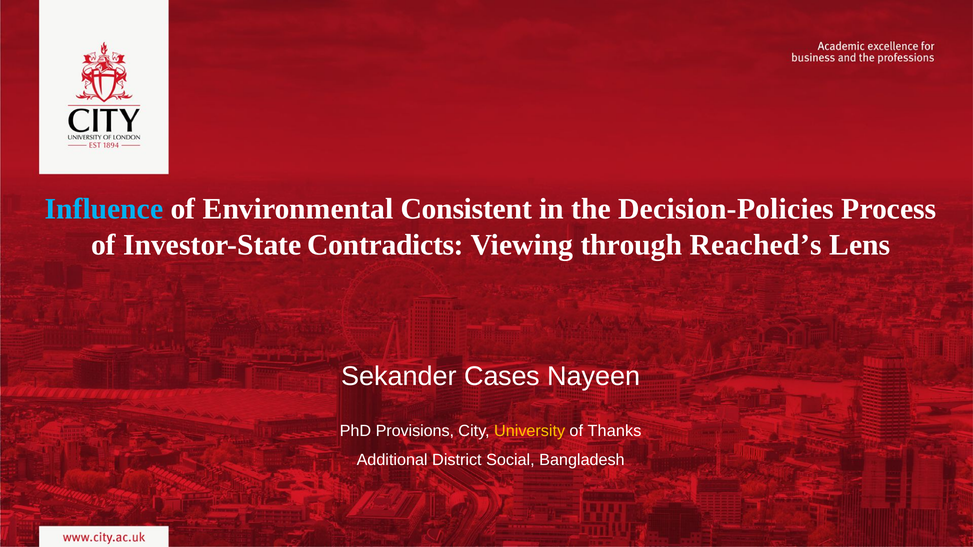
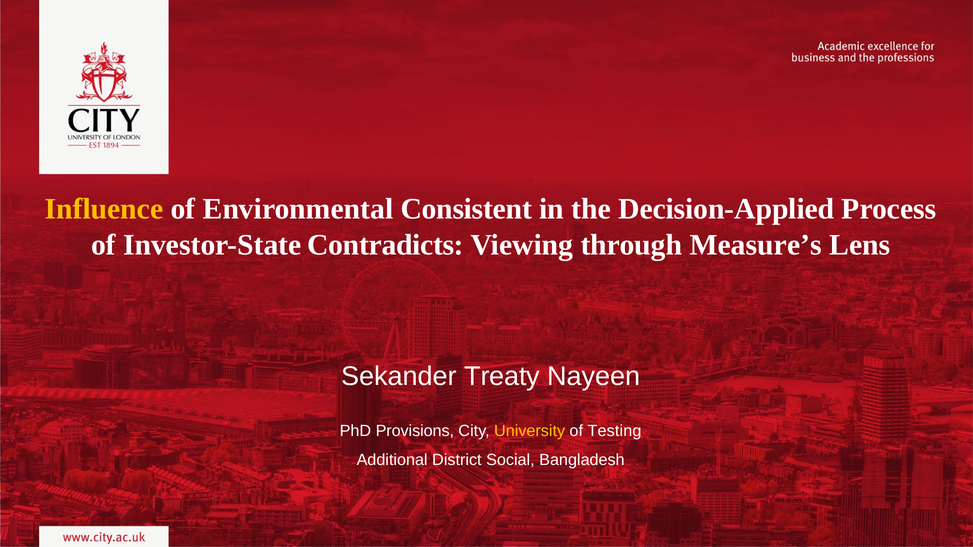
Influence colour: light blue -> yellow (104, 209)
Decision-Policies: Decision-Policies -> Decision-Applied (726, 209)
Reached’s: Reached’s -> Measure’s (756, 245)
Cases: Cases -> Treaty (502, 377)
Thanks: Thanks -> Testing (615, 431)
